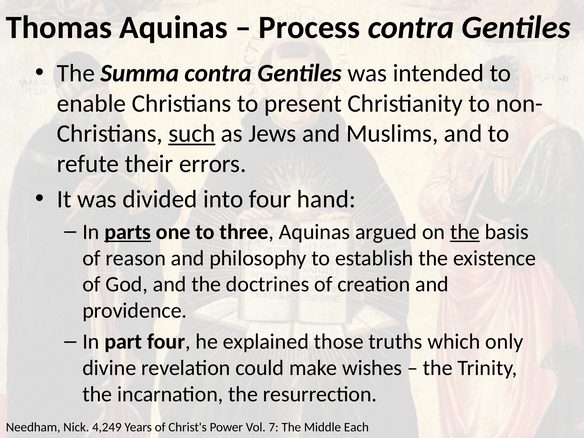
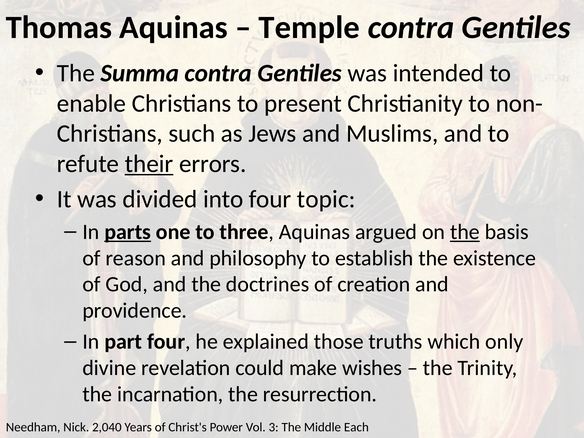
Process: Process -> Temple (309, 28)
such underline: present -> none (192, 134)
their underline: none -> present (149, 164)
hand: hand -> topic (326, 199)
4,249: 4,249 -> 2,040 (107, 427)
7: 7 -> 3 (274, 427)
